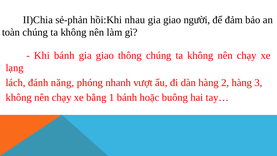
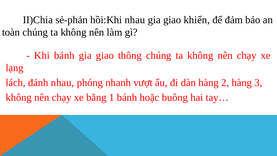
người: người -> khiển (197, 20)
đánh năng: năng -> nhau (63, 83)
